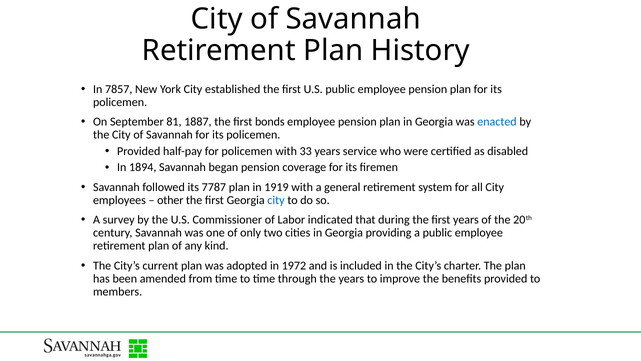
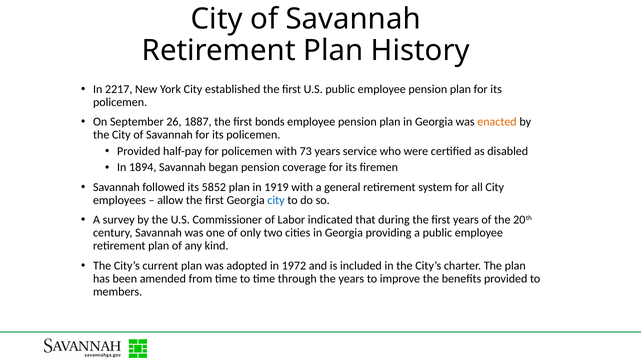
7857: 7857 -> 2217 (119, 89)
81: 81 -> 26 (174, 122)
enacted colour: blue -> orange (497, 122)
33: 33 -> 73 (306, 151)
7787: 7787 -> 5852 (214, 187)
other: other -> allow (170, 200)
